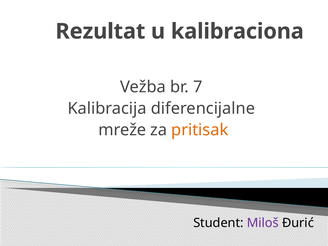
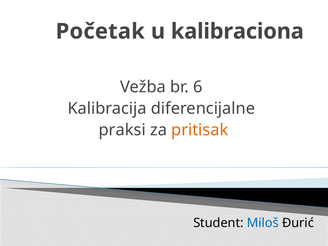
Rezultat: Rezultat -> Početak (100, 31)
7: 7 -> 6 (198, 87)
mreže: mreže -> praksi (122, 130)
Miloš colour: purple -> blue (263, 223)
